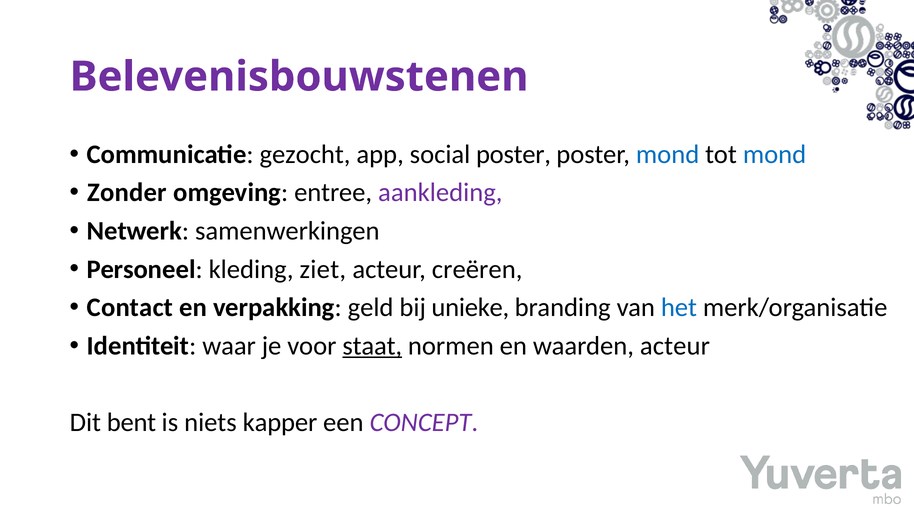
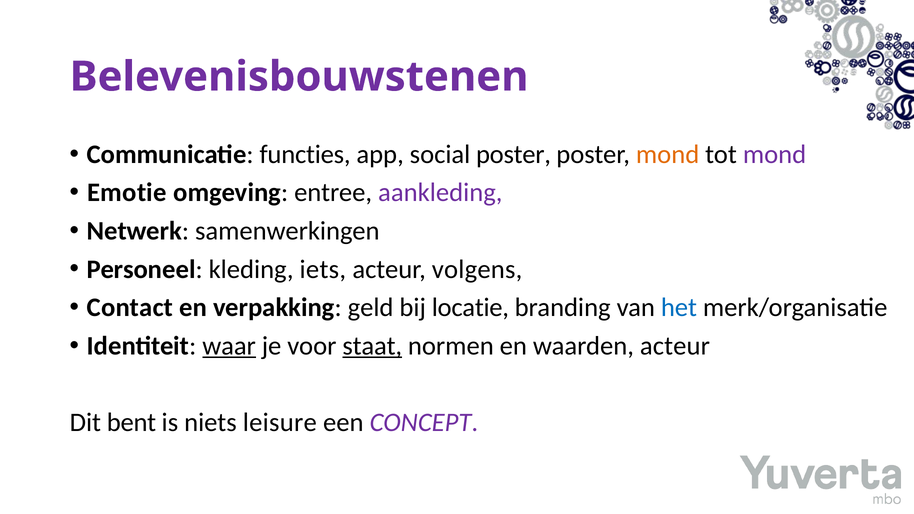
gezocht: gezocht -> functies (305, 154)
mond colour: blue -> orange (668, 154)
mond colour: blue -> purple (775, 154)
Zonder: Zonder -> Emotie (127, 193)
ziet: ziet -> iets (323, 269)
creëren: creëren -> volgens (477, 269)
unieke: unieke -> locatie (470, 308)
waar underline: none -> present (229, 346)
kapper: kapper -> leisure (280, 422)
